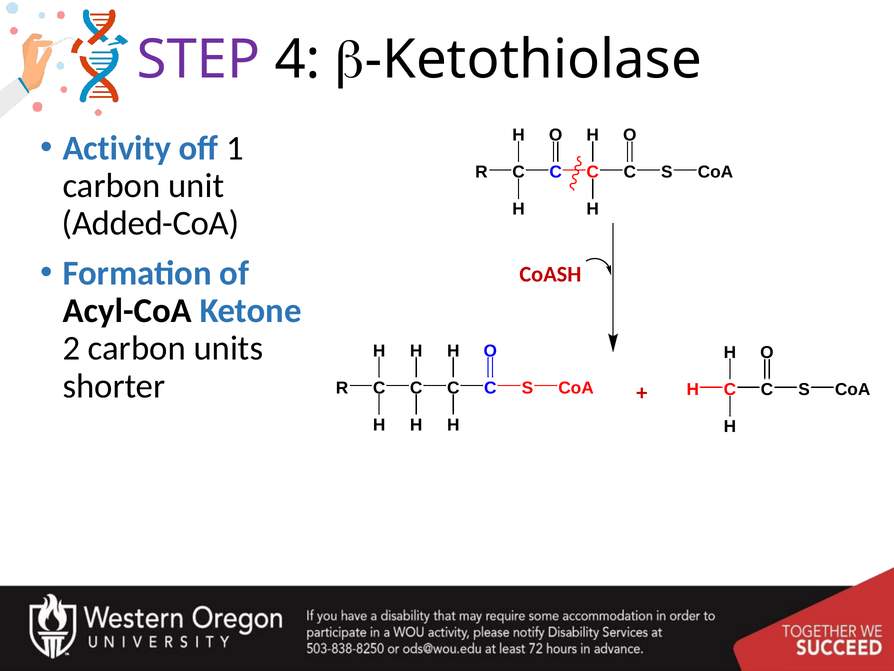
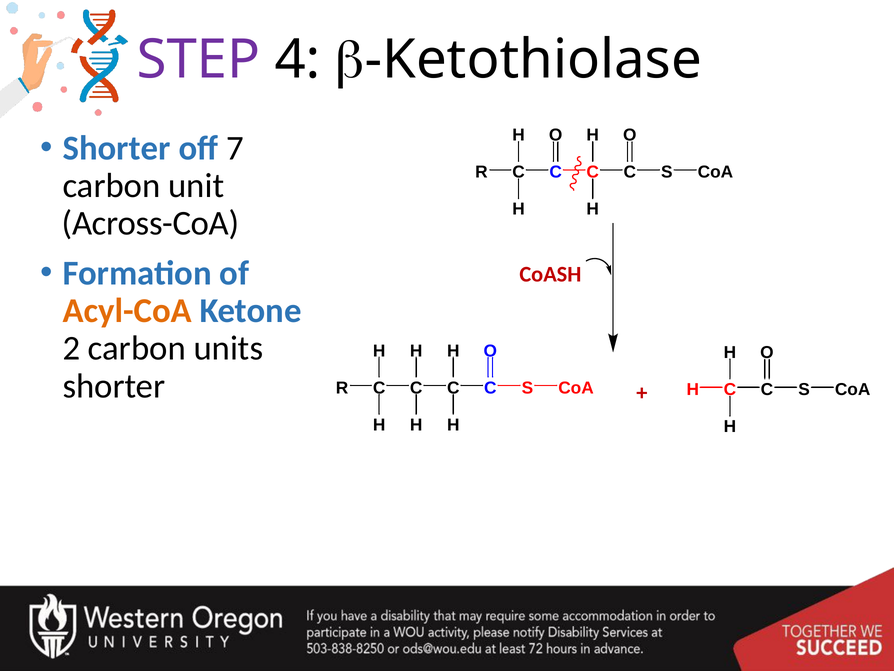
Activity: Activity -> Shorter (117, 148)
1: 1 -> 7 (235, 148)
Added-CoA: Added-CoA -> Across-CoA (151, 223)
Acyl-CoA colour: black -> orange (127, 311)
